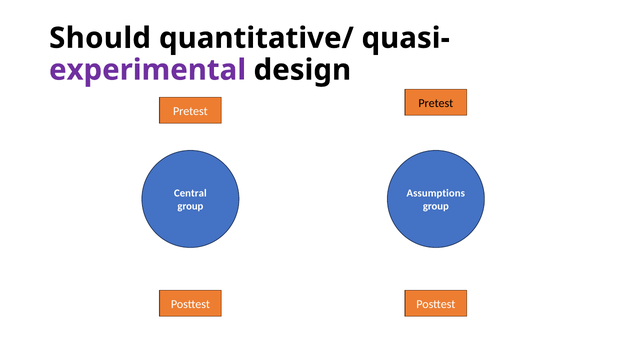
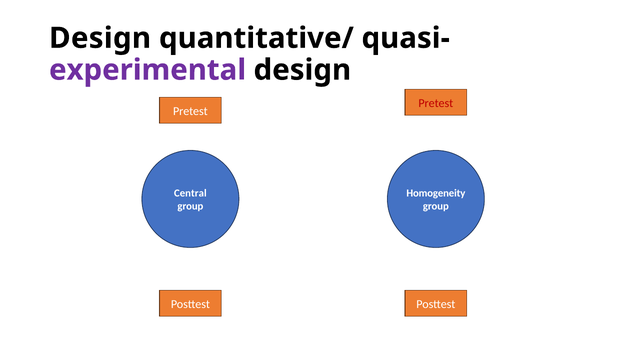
Should: Should -> Design (100, 38)
Pretest colour: black -> red (436, 103)
Assumptions: Assumptions -> Homogeneity (436, 193)
